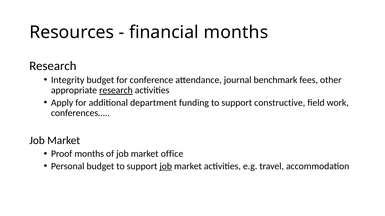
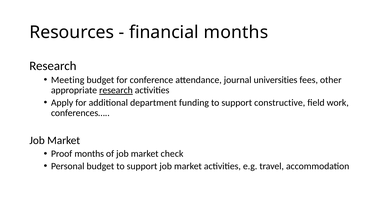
Integrity: Integrity -> Meeting (68, 80)
benchmark: benchmark -> universities (276, 80)
office: office -> check (172, 154)
job underline: present -> none (166, 167)
